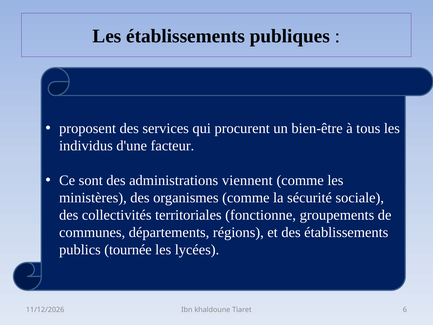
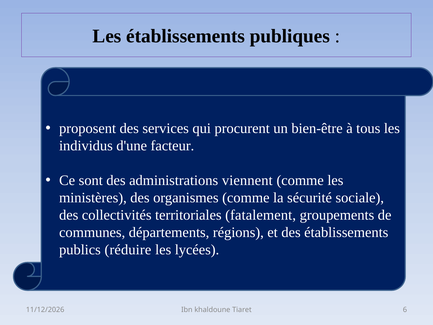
fonctionne: fonctionne -> fatalement (261, 215)
tournée: tournée -> réduire (128, 250)
